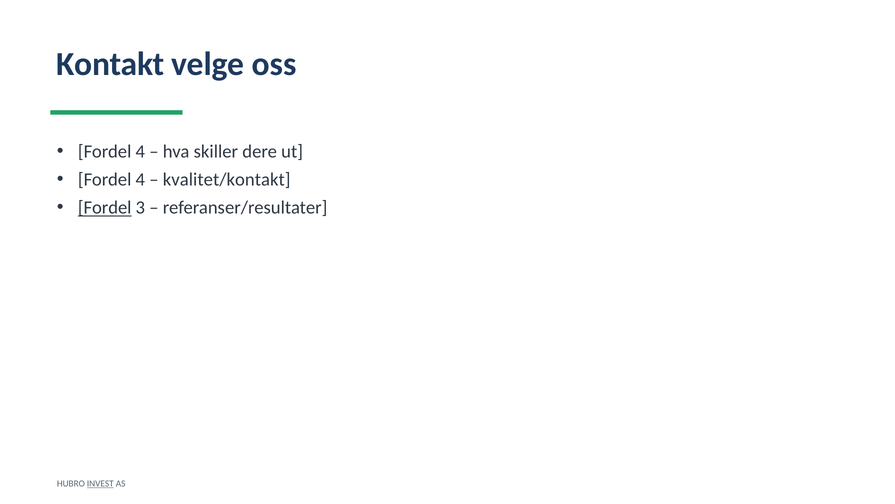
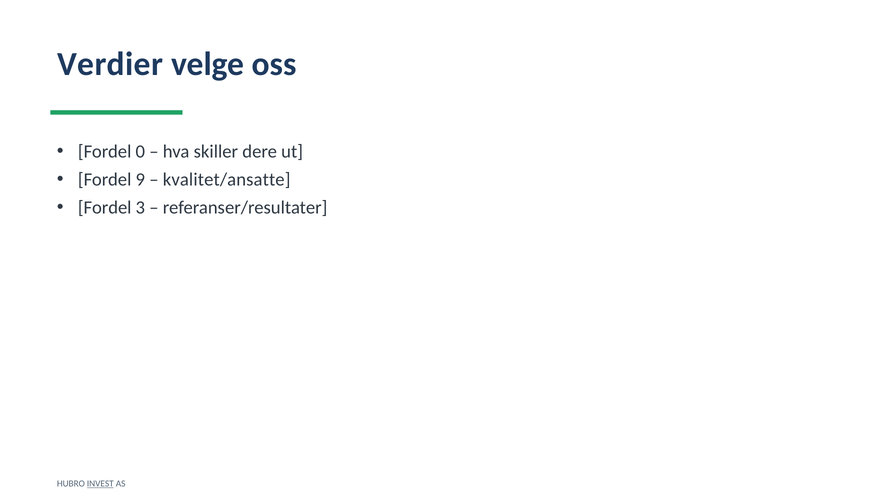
Kontakt: Kontakt -> Verdier (110, 64)
4: 4 -> 0 (140, 152)
4: 4 -> 9 (140, 180)
kvalitet/kontakt: kvalitet/kontakt -> kvalitet/ansatte (227, 180)
Fordel underline: present -> none (105, 208)
